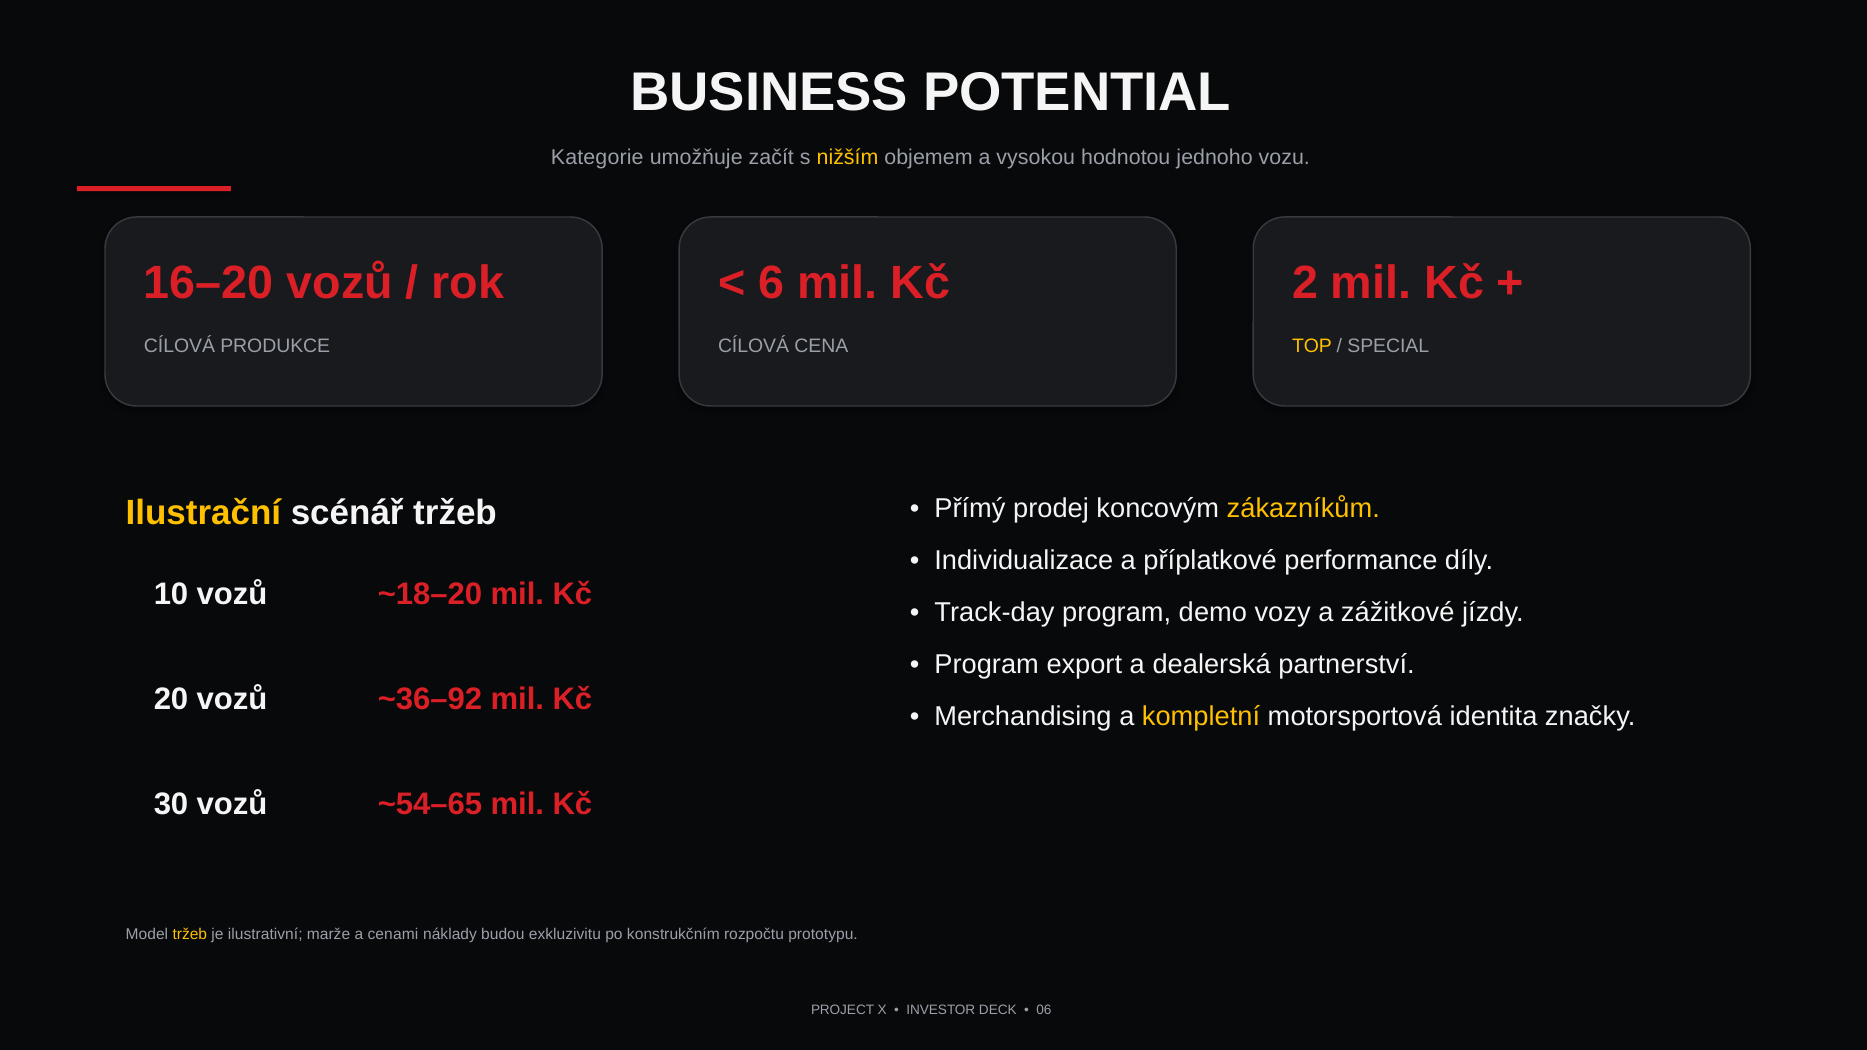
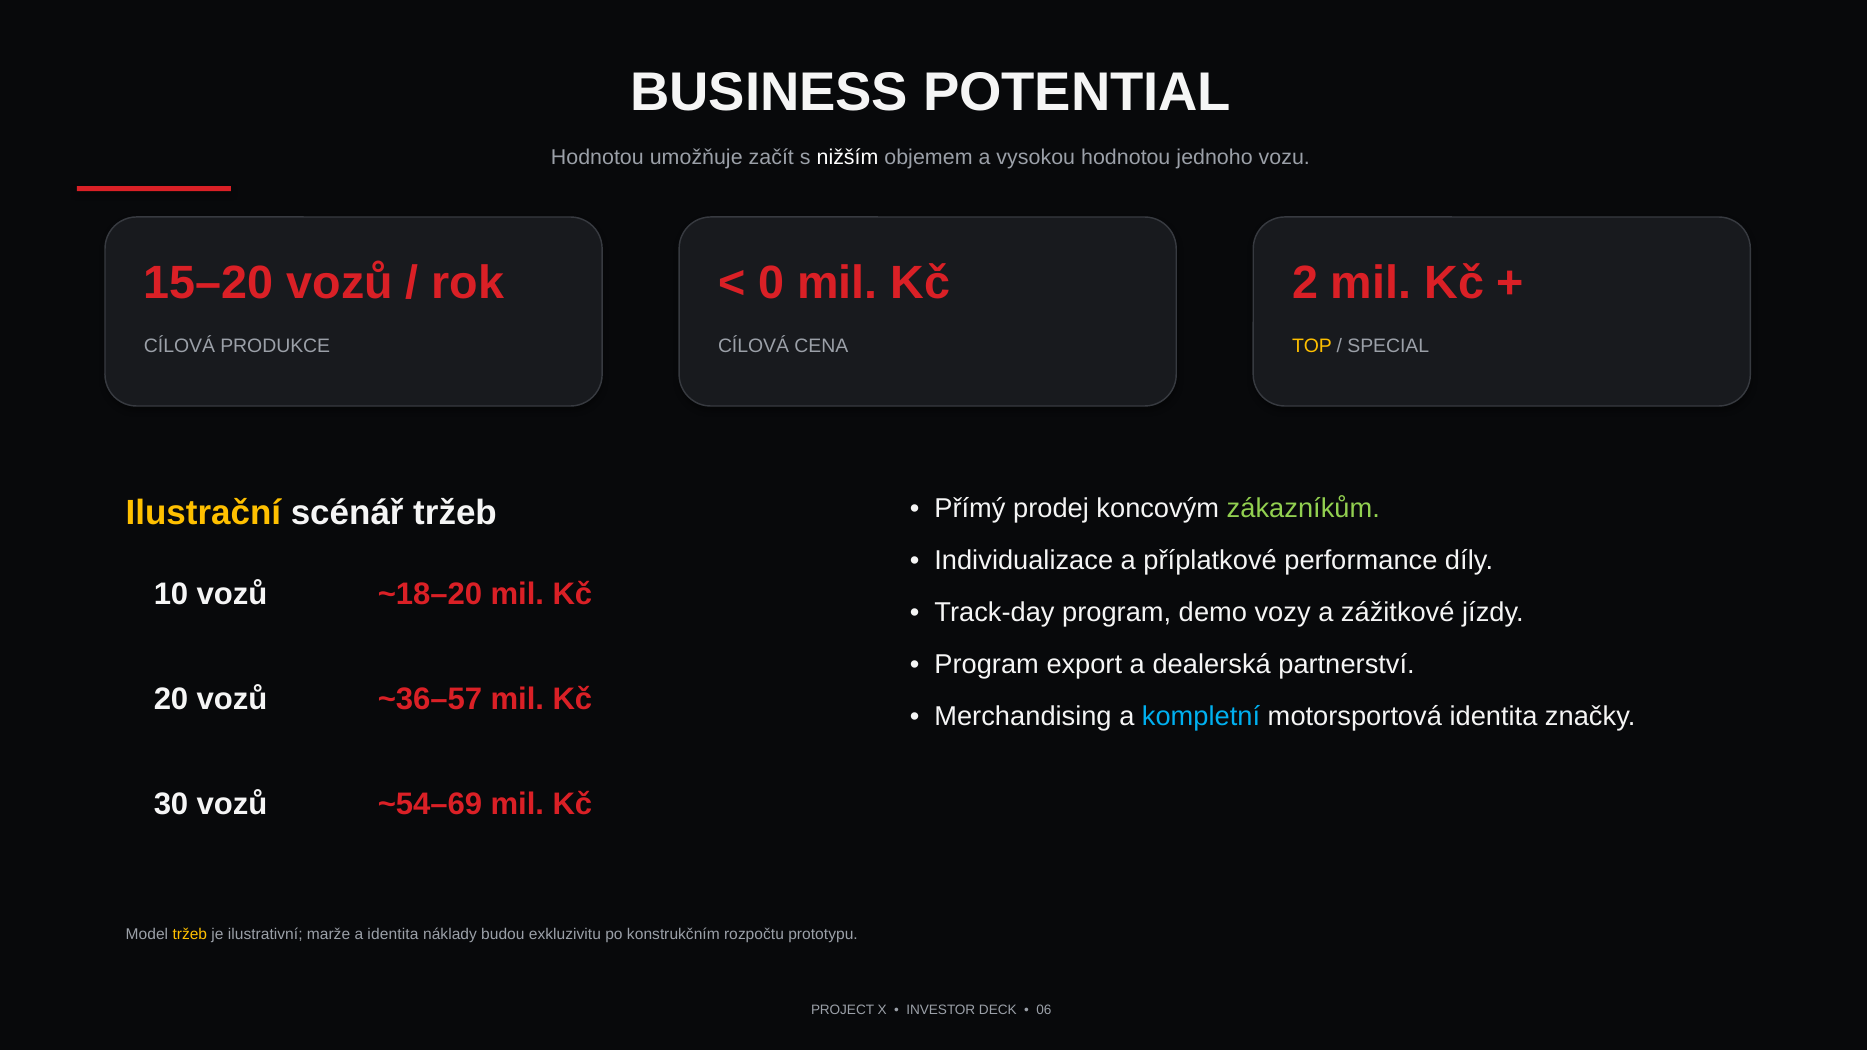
Kategorie: Kategorie -> Hodnotou (597, 157)
nižším colour: yellow -> white (848, 157)
16–20: 16–20 -> 15–20 (209, 283)
6: 6 -> 0 (771, 283)
zákazníkům colour: yellow -> light green (1303, 508)
~36–92: ~36–92 -> ~36–57 (430, 700)
kompletní colour: yellow -> light blue (1201, 717)
~54–65: ~54–65 -> ~54–69 (430, 805)
a cenami: cenami -> identita (393, 934)
